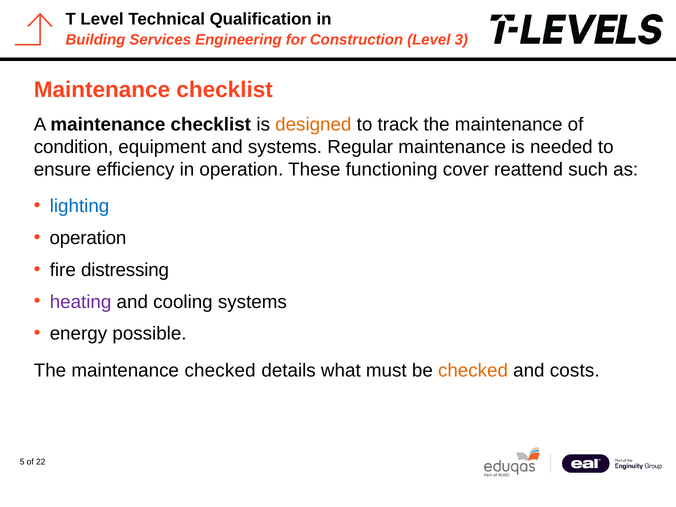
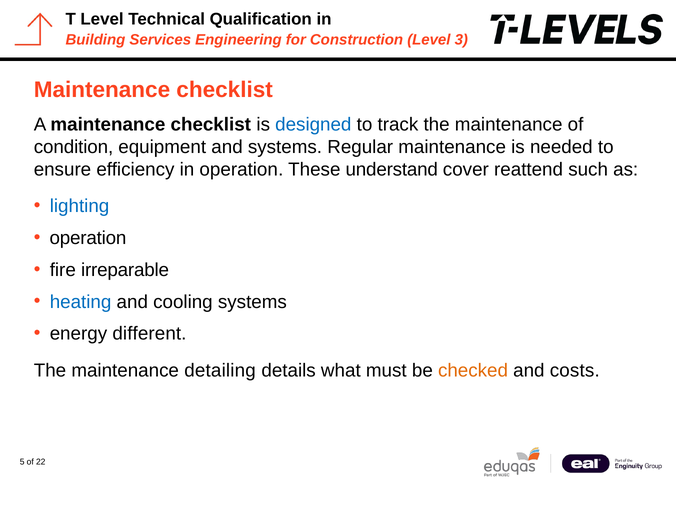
designed colour: orange -> blue (313, 124)
functioning: functioning -> understand (392, 169)
distressing: distressing -> irreparable (125, 270)
heating colour: purple -> blue (81, 302)
possible: possible -> different (149, 334)
maintenance checked: checked -> detailing (220, 370)
